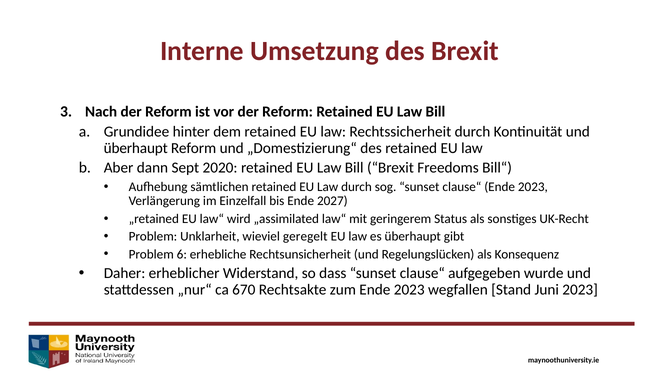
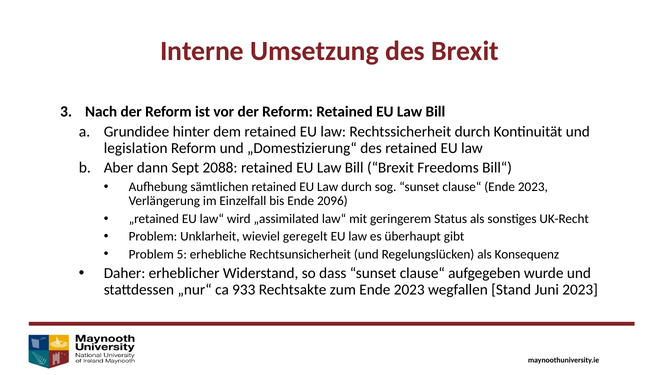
überhaupt: überhaupt -> legislation (136, 148)
2020: 2020 -> 2088 (220, 168)
2027: 2027 -> 2096 (332, 201)
6: 6 -> 5 (182, 254)
670: 670 -> 933 (244, 289)
